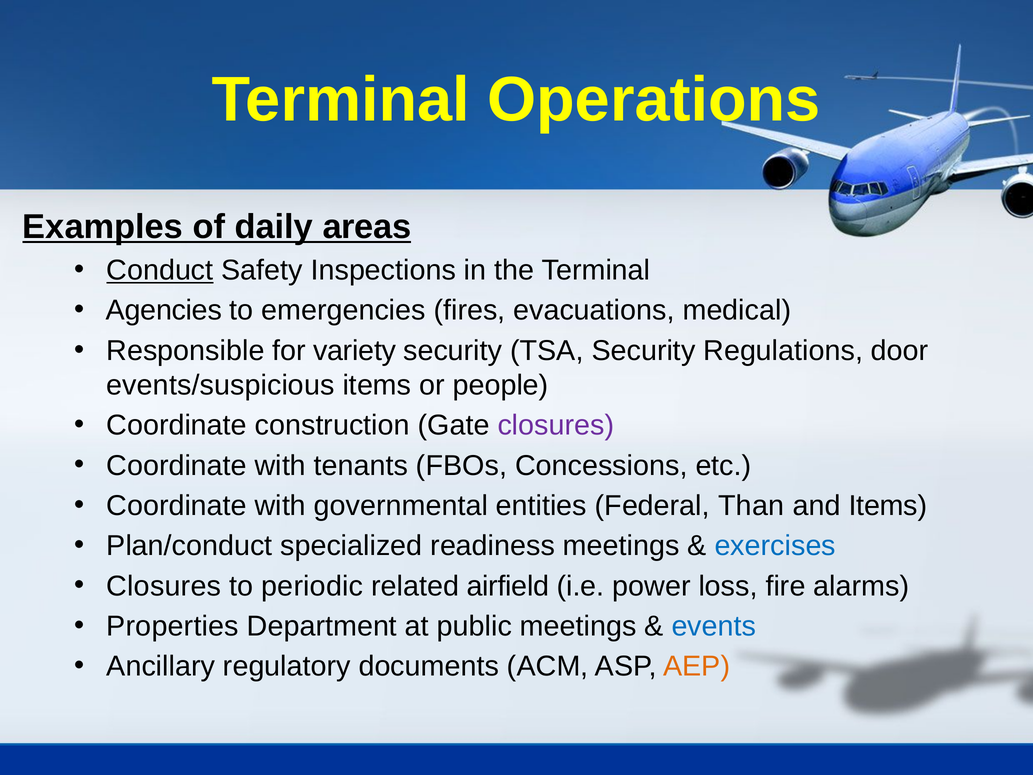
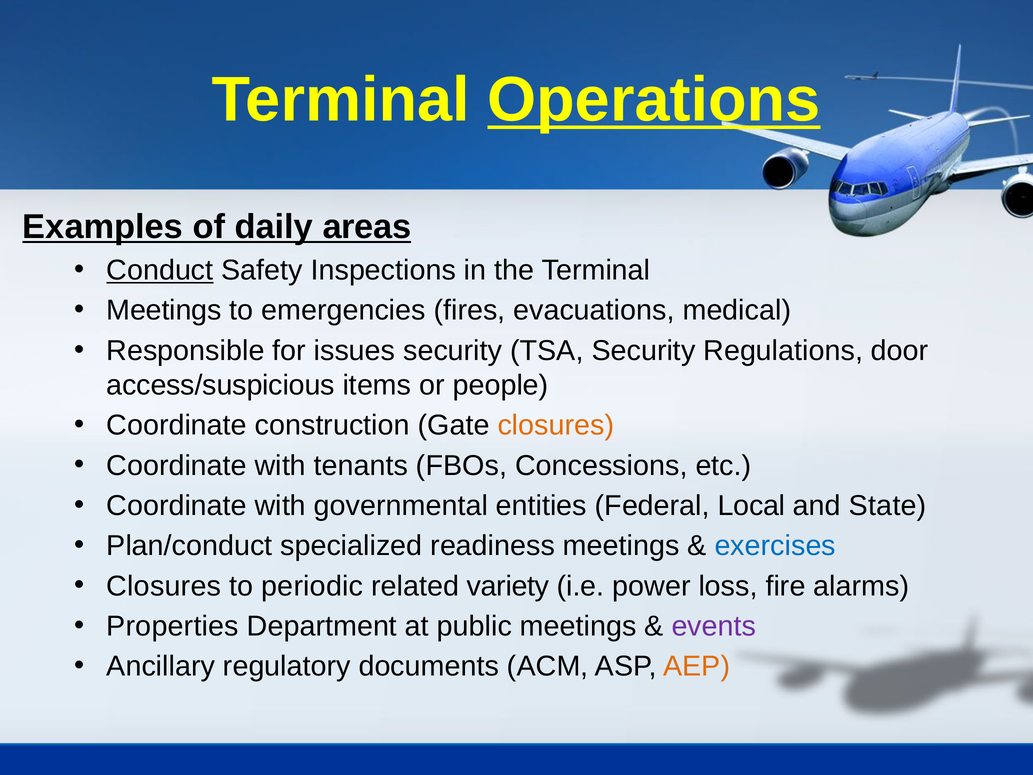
Operations underline: none -> present (654, 100)
Agencies: Agencies -> Meetings (164, 310)
variety: variety -> issues (355, 351)
events/suspicious: events/suspicious -> access/suspicious (221, 385)
closures colour: purple -> orange (556, 425)
Than: Than -> Local (751, 506)
and Items: Items -> State (888, 506)
airfield: airfield -> variety (508, 586)
events colour: blue -> purple (714, 626)
